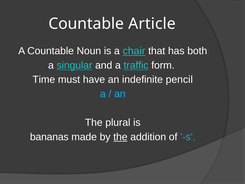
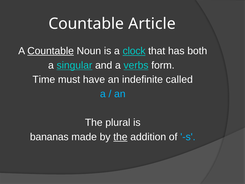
Countable underline: none -> present (51, 51)
chair: chair -> clock (134, 51)
traffic: traffic -> verbs (136, 65)
pencil: pencil -> called (179, 80)
